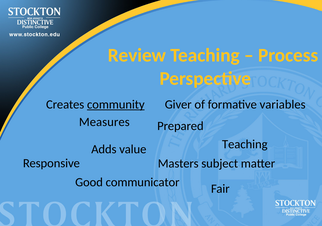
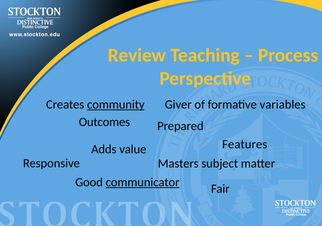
Measures: Measures -> Outcomes (104, 122)
Teaching: Teaching -> Features (245, 144)
communicator underline: none -> present (143, 182)
